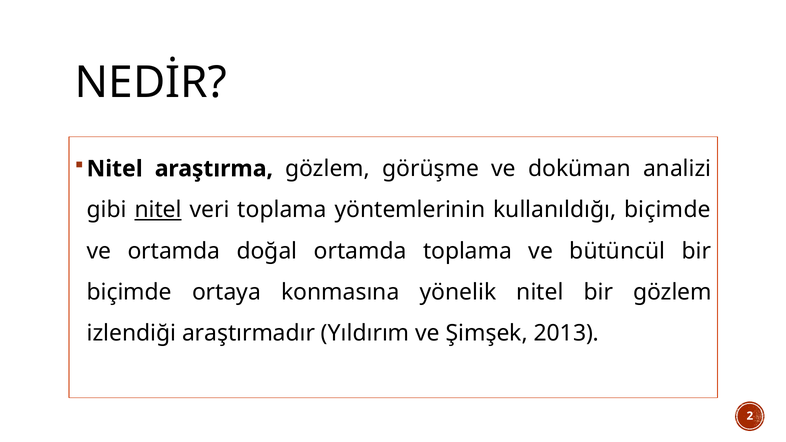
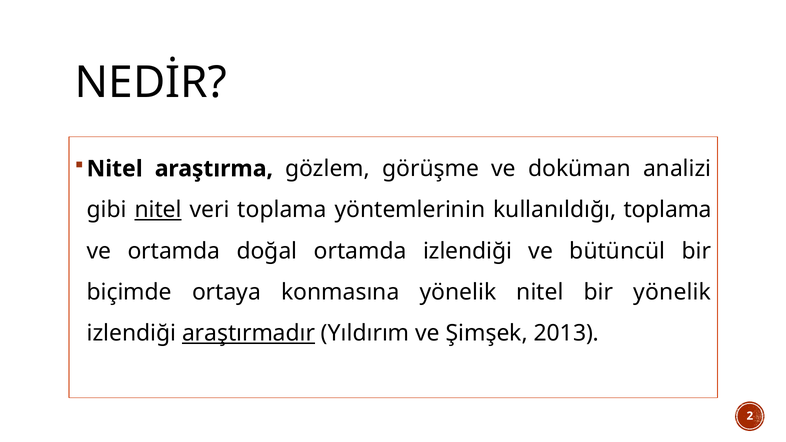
kullanıldığı biçimde: biçimde -> toplama (668, 210)
ortamda toplama: toplama -> izlendiği (468, 251)
bir gözlem: gözlem -> yönelik (672, 292)
araştırmadır underline: none -> present (249, 333)
